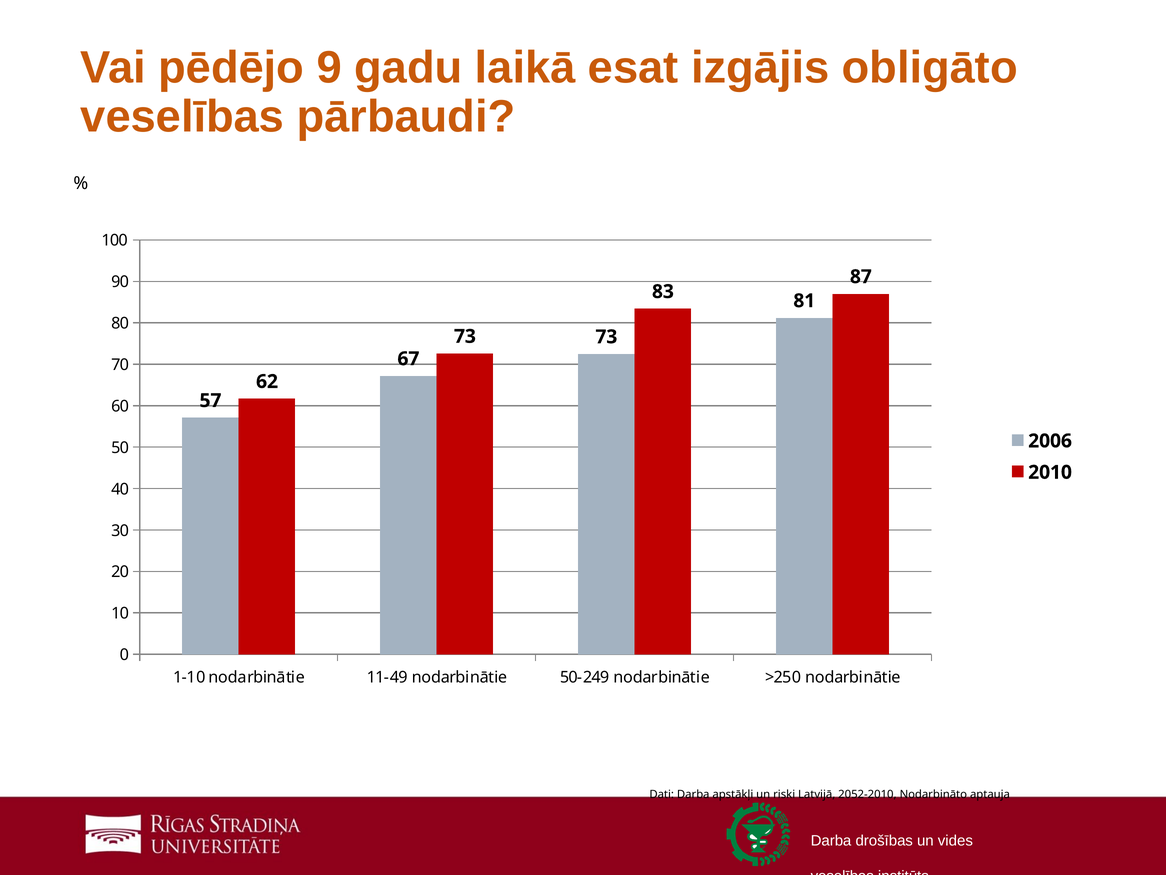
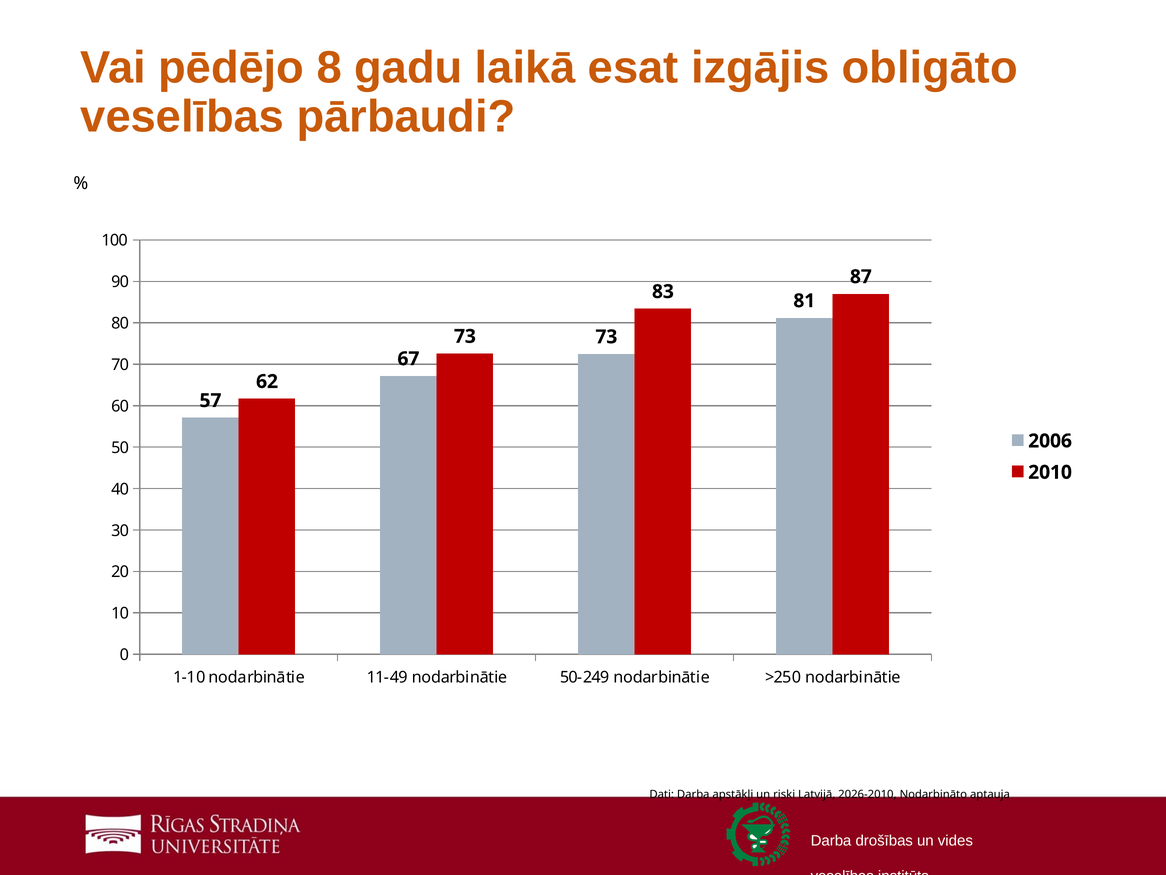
9: 9 -> 8 (329, 68)
2052-2010: 2052-2010 -> 2026-2010 (867, 794)
